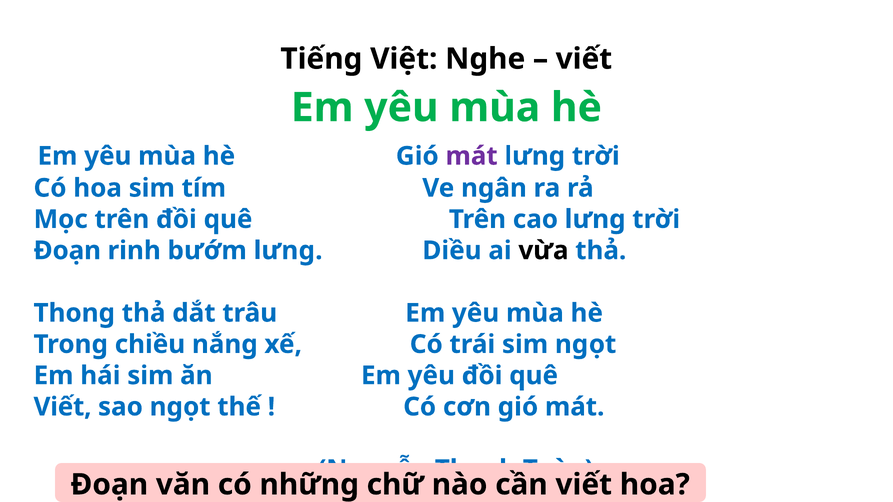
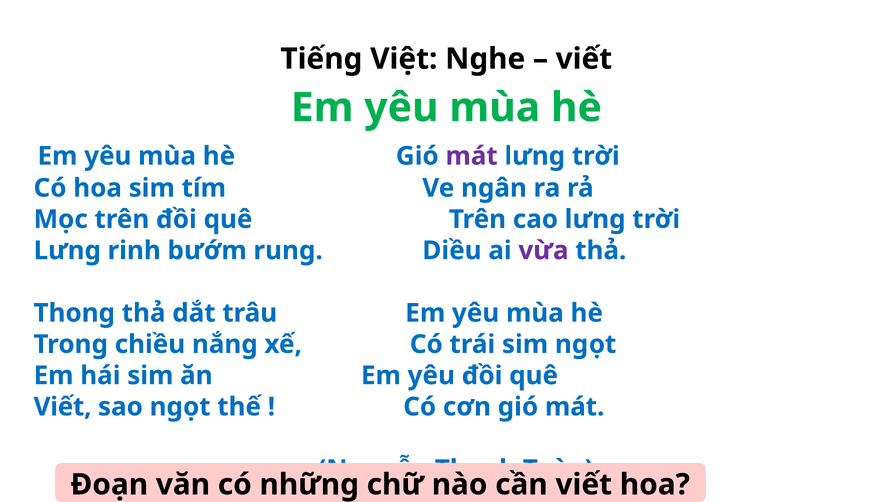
Đoạn: Đoạn -> Lưng (67, 251)
bướm lưng: lưng -> rung (288, 251)
vừa colour: black -> purple (543, 251)
